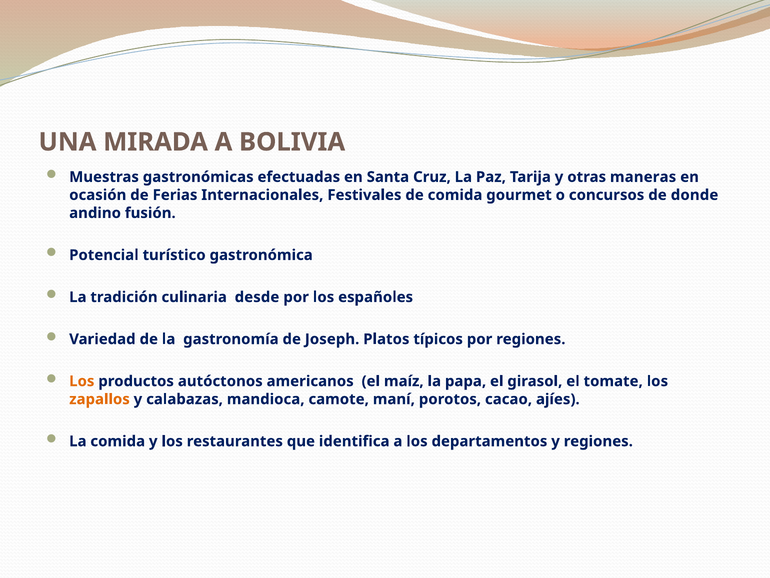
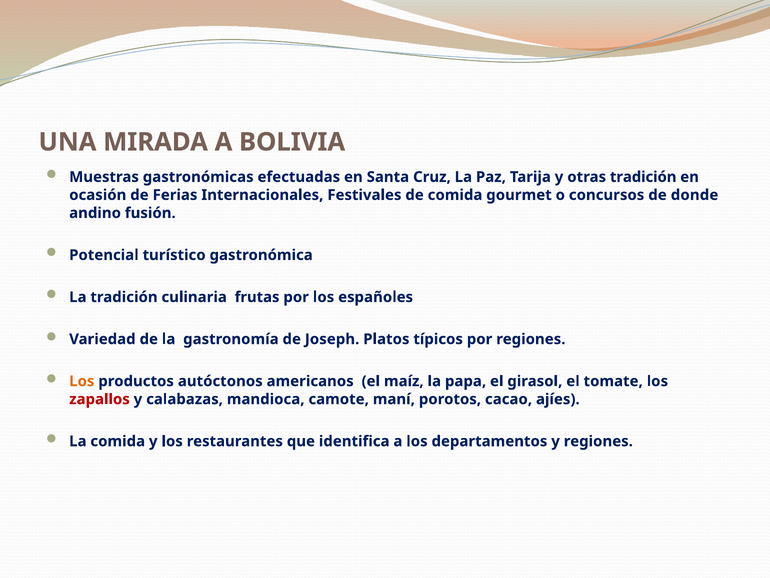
otras maneras: maneras -> tradición (643, 177)
desde: desde -> frutas (257, 297)
zapallos colour: orange -> red (99, 399)
